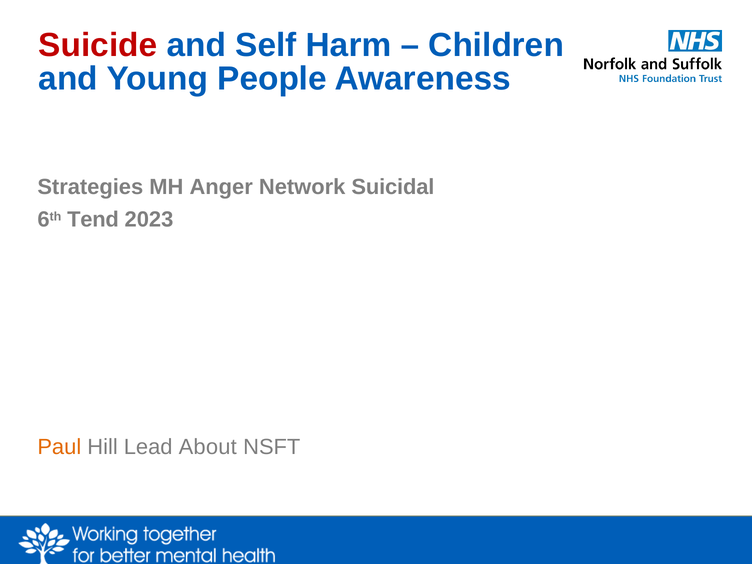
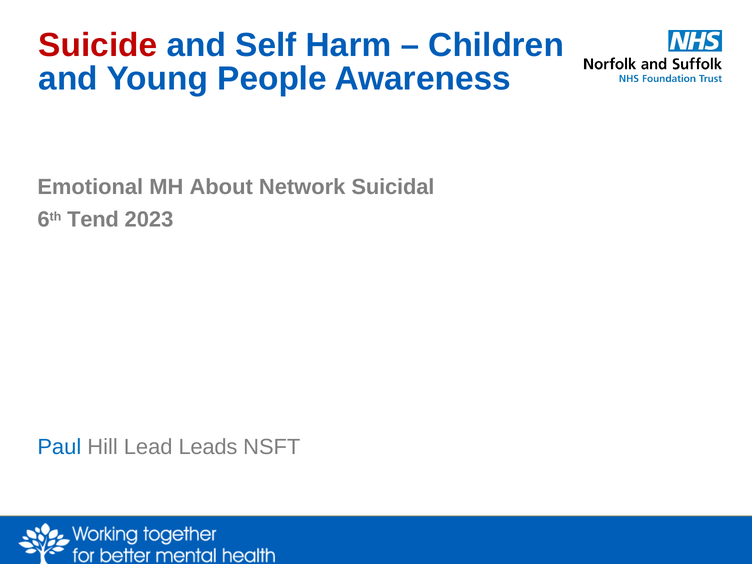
Strategies: Strategies -> Emotional (90, 187)
Anger: Anger -> About (221, 187)
Paul colour: orange -> blue (59, 447)
About: About -> Leads (208, 447)
